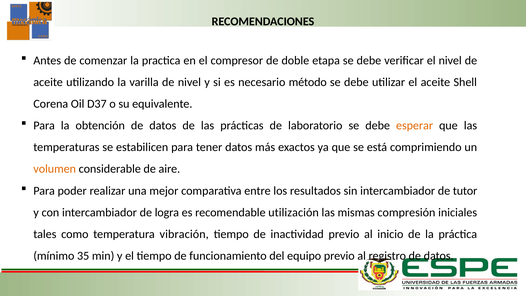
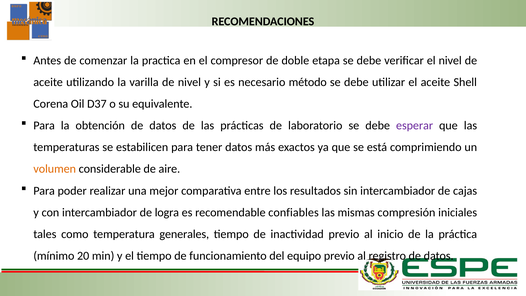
esperar colour: orange -> purple (415, 126)
tutor: tutor -> cajas (465, 191)
utilización: utilización -> confiables (294, 212)
vibración: vibración -> generales (184, 234)
35: 35 -> 20 (83, 256)
